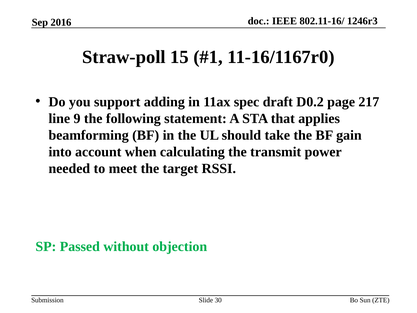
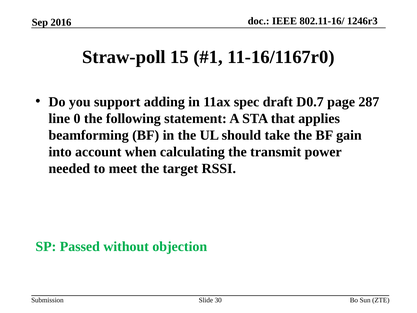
D0.2: D0.2 -> D0.7 (310, 102)
217: 217 -> 287 (369, 102)
9: 9 -> 0 (77, 118)
